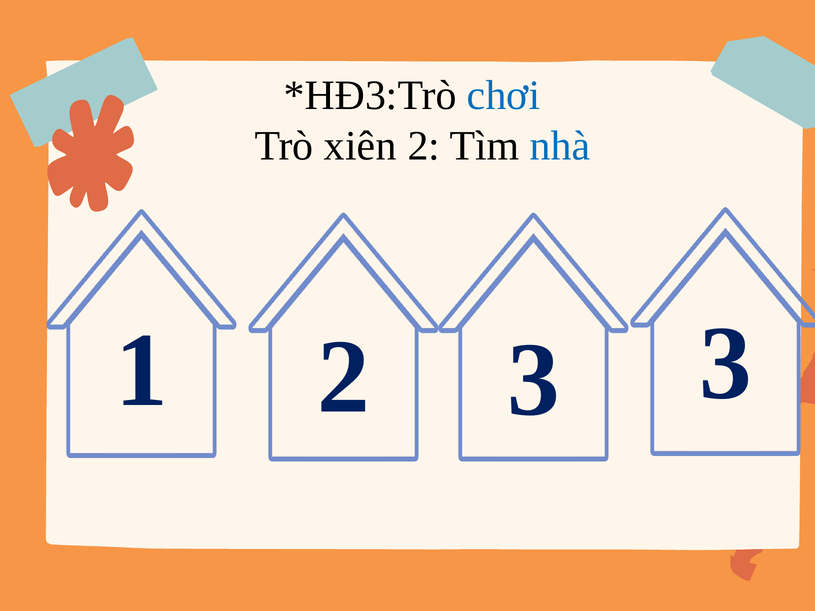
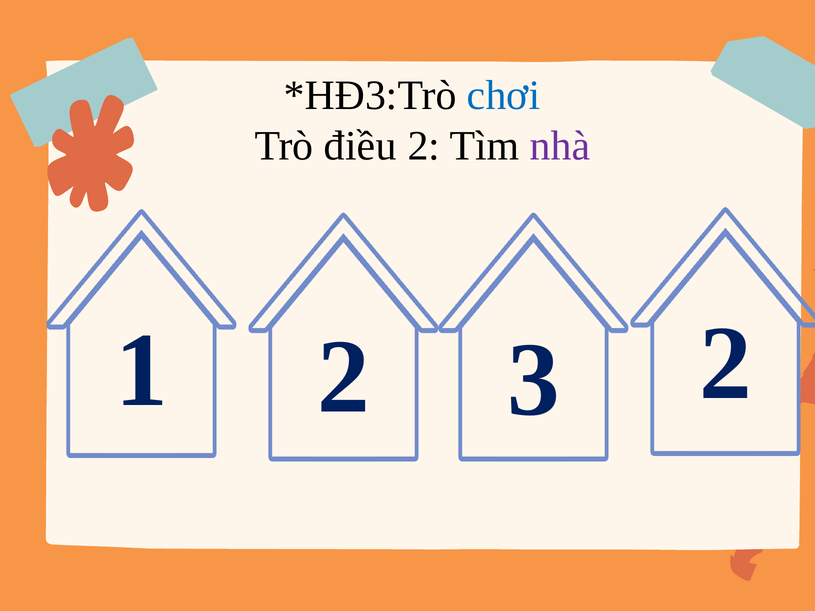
xiên: xiên -> điều (360, 146)
nhà colour: blue -> purple (560, 146)
3: 3 -> 2 (725, 364)
